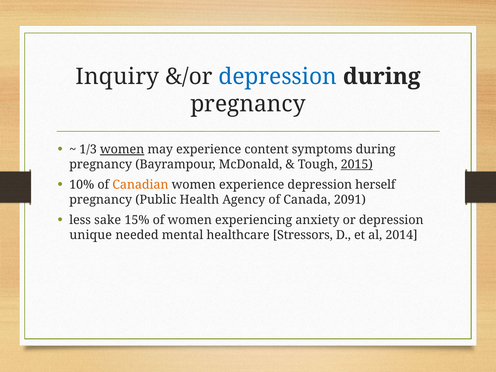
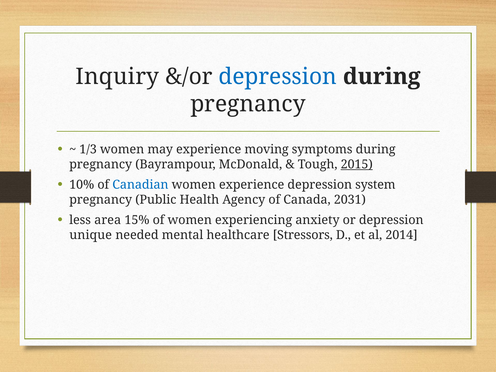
women underline: present -> none (122, 149)
content: content -> moving (267, 149)
Canadian colour: orange -> blue (140, 185)
herself: herself -> system (375, 185)
2091: 2091 -> 2031 (350, 200)
sake: sake -> area (108, 220)
